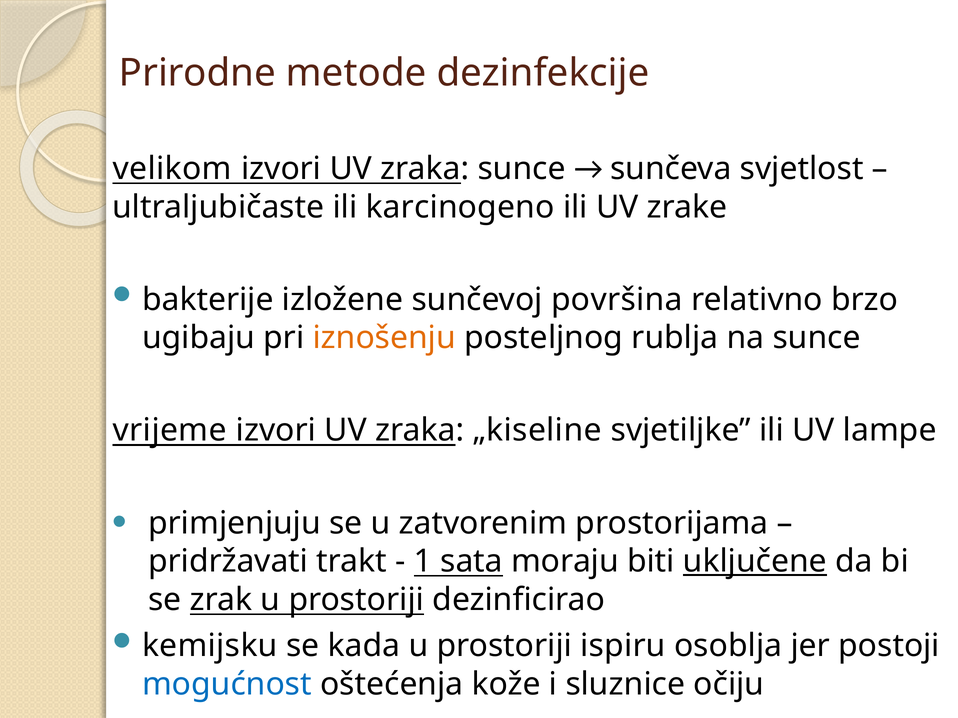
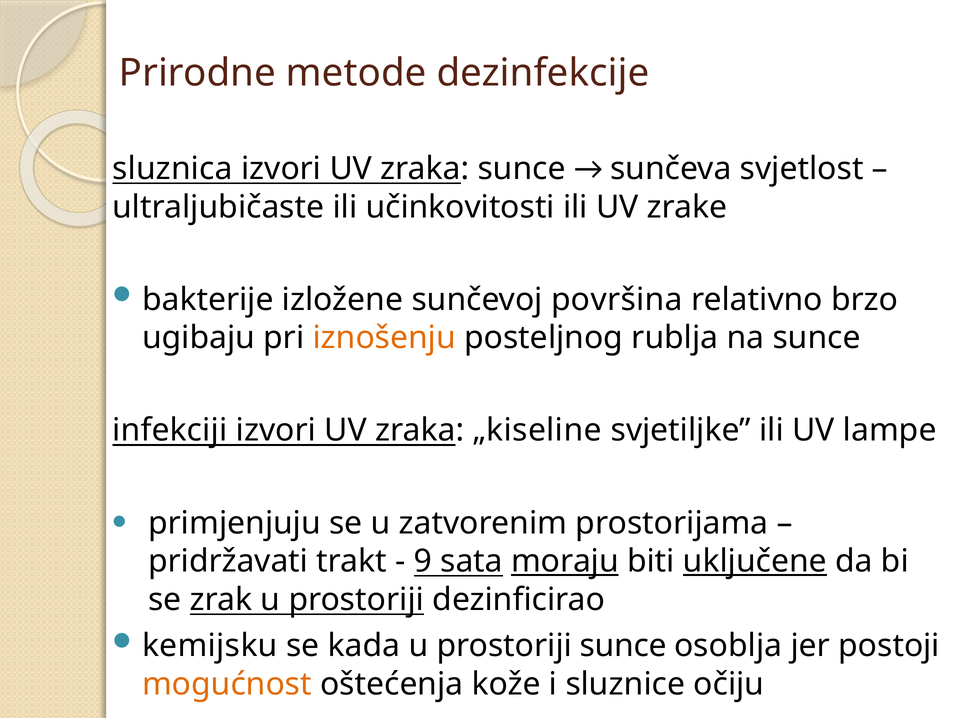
velikom: velikom -> sluznica (172, 169)
karcinogeno: karcinogeno -> učinkovitosti (460, 207)
vrijeme: vrijeme -> infekciji (170, 431)
1: 1 -> 9 (423, 562)
moraju underline: none -> present (565, 562)
prostoriji ispiru: ispiru -> sunce (623, 646)
mogućnost colour: blue -> orange (227, 685)
